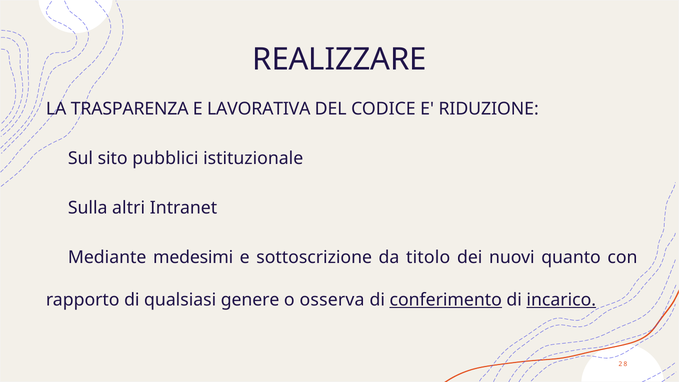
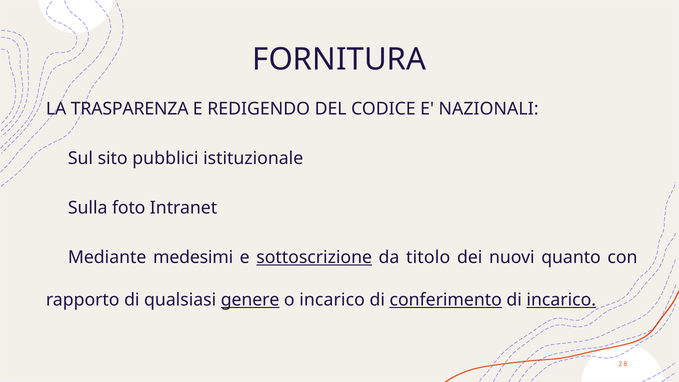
REALIZZARE: REALIZZARE -> FORNITURA (339, 59)
LAVORATIVA: LAVORATIVA -> REDIGENDO (259, 109)
RIDUZIONE: RIDUZIONE -> NAZIONALI (489, 109)
altri: altri -> foto (129, 208)
sottoscrizione underline: none -> present (314, 257)
genere underline: none -> present (250, 300)
o osserva: osserva -> incarico (332, 300)
